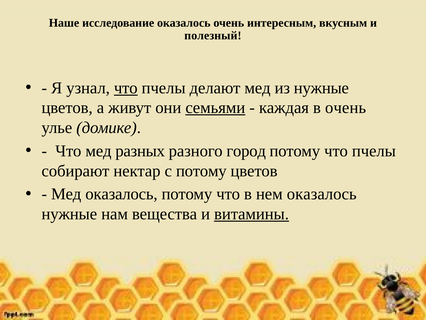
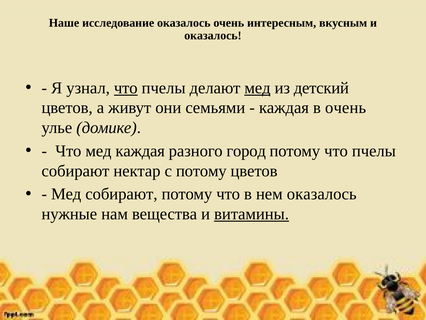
полезный: полезный -> оказалось (213, 36)
мед underline: none -> present (257, 88)
из нужные: нужные -> детский (321, 88)
семьями underline: present -> none (215, 108)
мед разных: разных -> каждая (140, 151)
Мед оказалось: оказалось -> собирают (121, 194)
